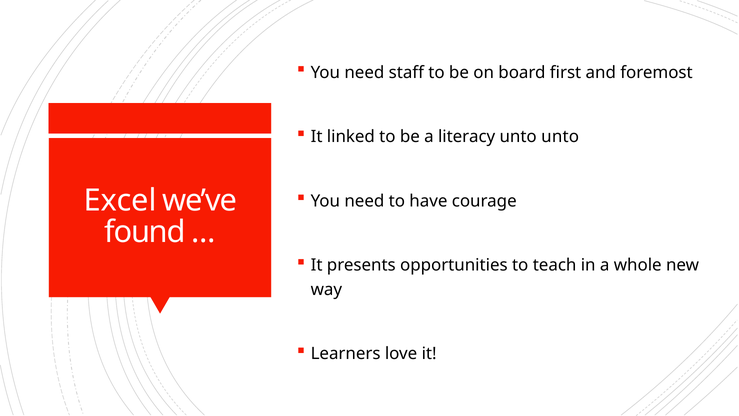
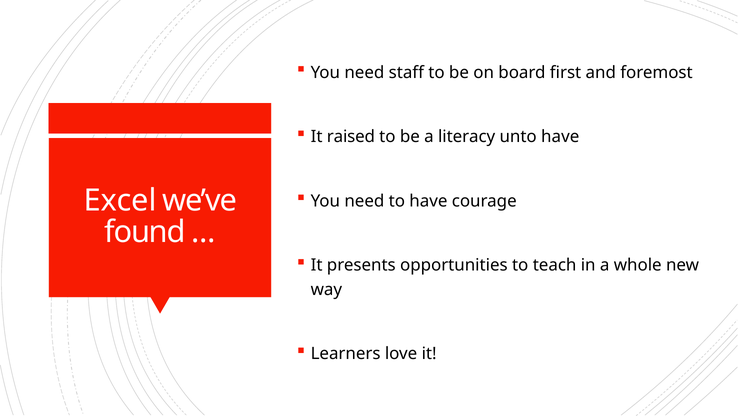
linked: linked -> raised (351, 137)
unto unto: unto -> have (560, 137)
